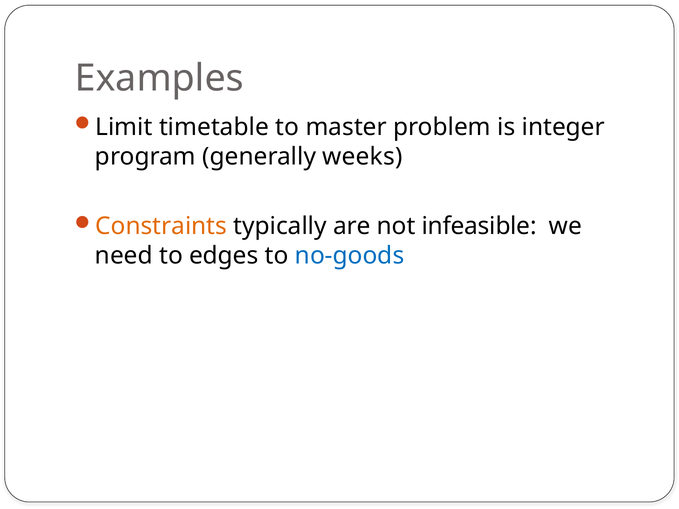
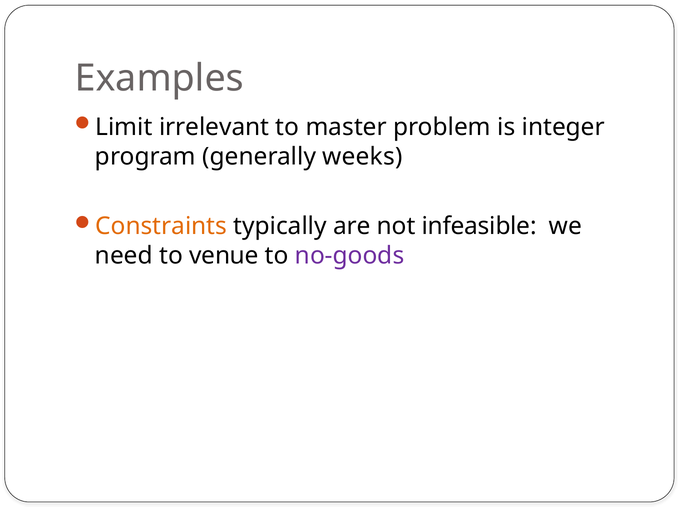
timetable: timetable -> irrelevant (214, 127)
edges: edges -> venue (224, 256)
no-goods colour: blue -> purple (350, 256)
